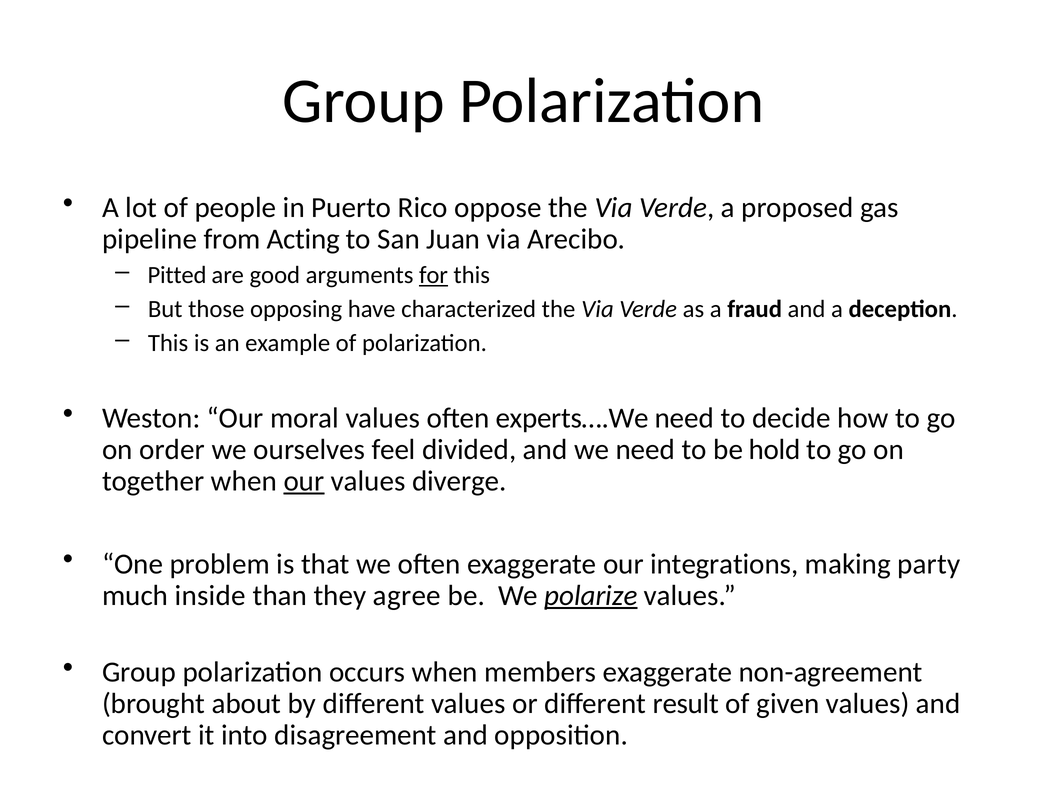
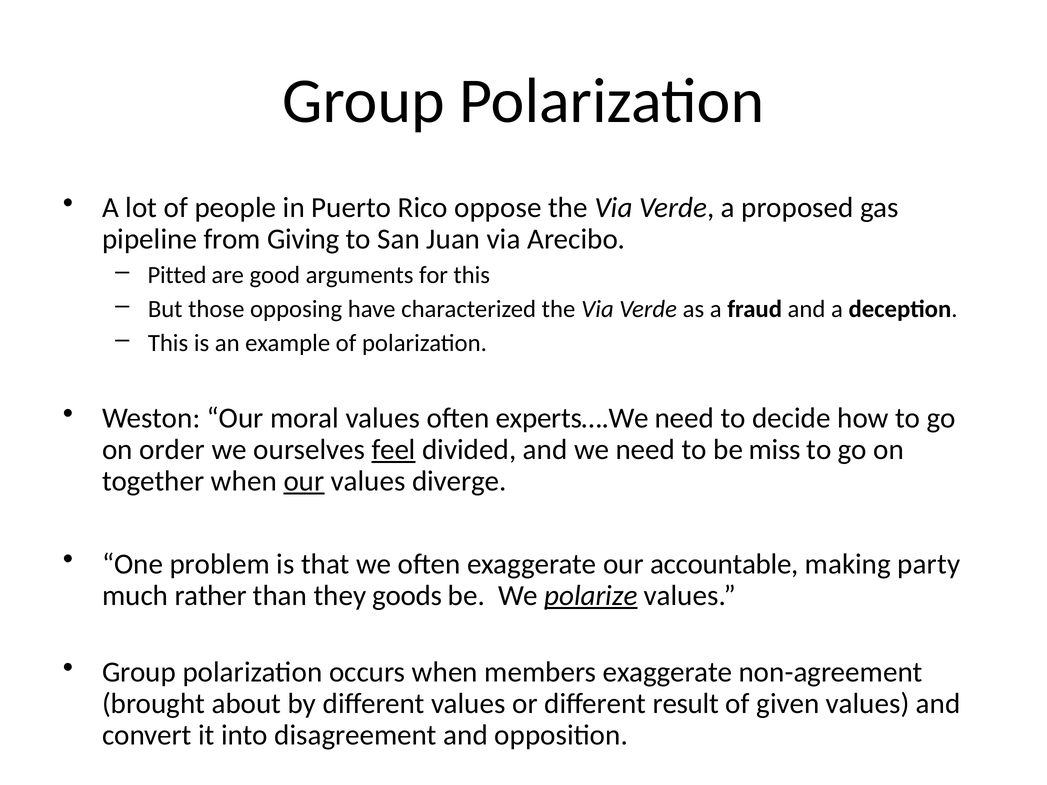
Acting: Acting -> Giving (303, 239)
for underline: present -> none (434, 275)
feel underline: none -> present (394, 450)
hold: hold -> miss (775, 450)
integrations: integrations -> accountable (724, 564)
inside: inside -> rather (211, 596)
agree: agree -> goods (407, 596)
